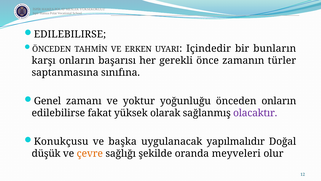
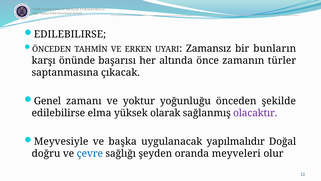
Içindedir: Içindedir -> Zamansız (209, 48)
karşı onların: onların -> önünde (77, 60)
gerekli: gerekli -> altında (176, 60)
sınıfına: sınıfına -> çıkacak (120, 72)
önceden onların: onların -> şekilde (279, 101)
fakat: fakat -> elma (100, 113)
Konukçusu: Konukçusu -> Meyvesiyle (61, 141)
düşük: düşük -> doğru (46, 153)
çevre colour: orange -> blue (90, 153)
şekilde: şekilde -> şeyden (155, 153)
